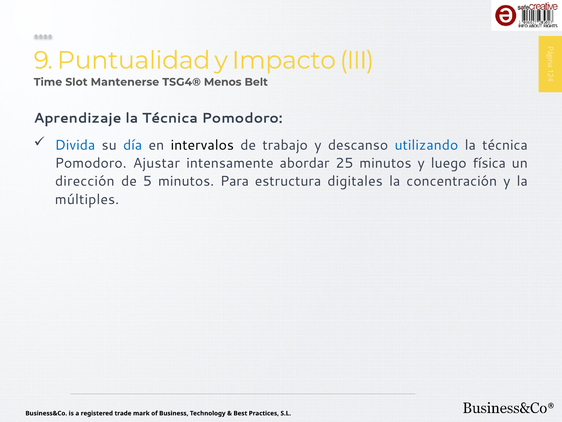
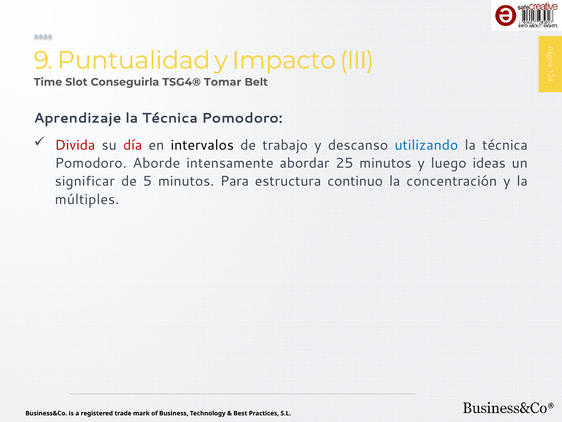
Mantenerse: Mantenerse -> Conseguirla (125, 82)
Menos: Menos -> Tomar (223, 82)
Divida colour: blue -> red (75, 145)
día colour: blue -> red (133, 145)
Ajustar: Ajustar -> Aborde (156, 163)
física: física -> ideas (489, 163)
dirección: dirección -> significar (85, 181)
digitales: digitales -> continuo (355, 181)
